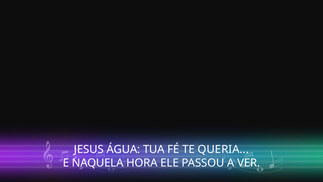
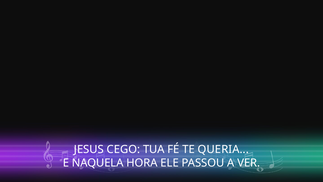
ÁGUA: ÁGUA -> CEGO (123, 149)
